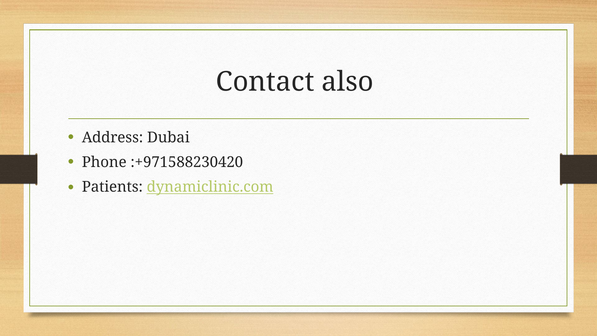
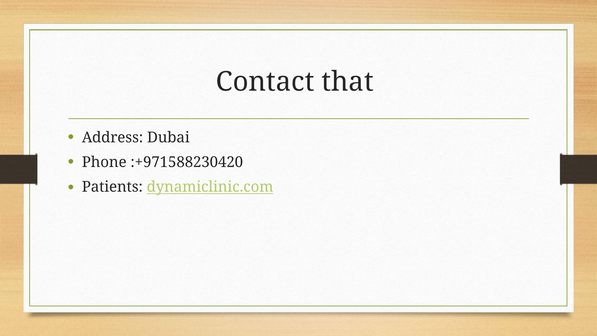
also: also -> that (348, 82)
